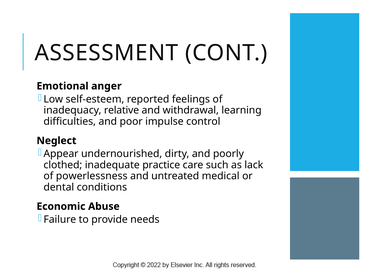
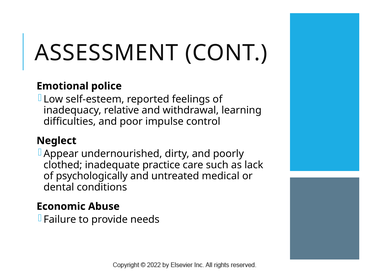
anger: anger -> police (106, 86)
powerlessness: powerlessness -> psychologically (92, 176)
